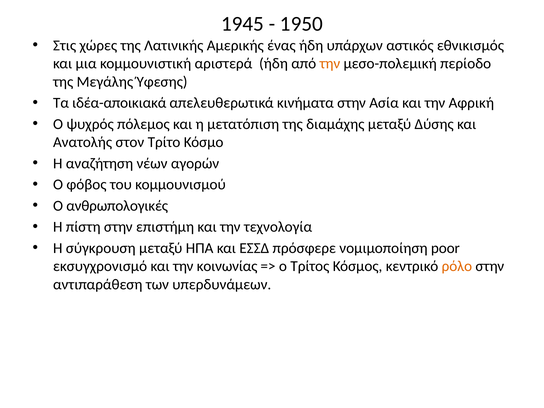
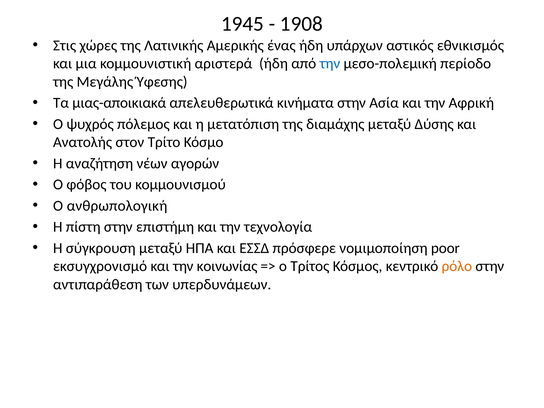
1950: 1950 -> 1908 (301, 24)
την colour: orange -> blue (330, 64)
ιδέα-αποικιακά: ιδέα-αποικιακά -> μιας-αποικιακά (119, 103)
ανθρωπολογικές: ανθρωπολογικές -> ανθρωπολογική (117, 206)
